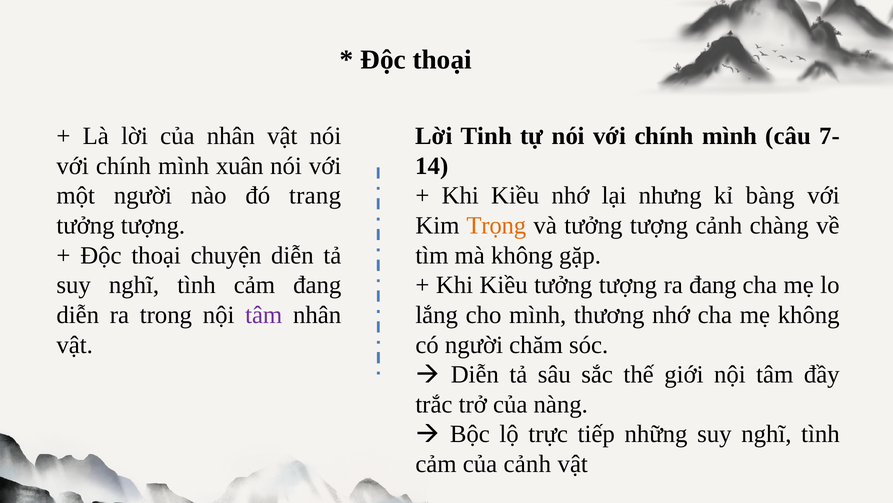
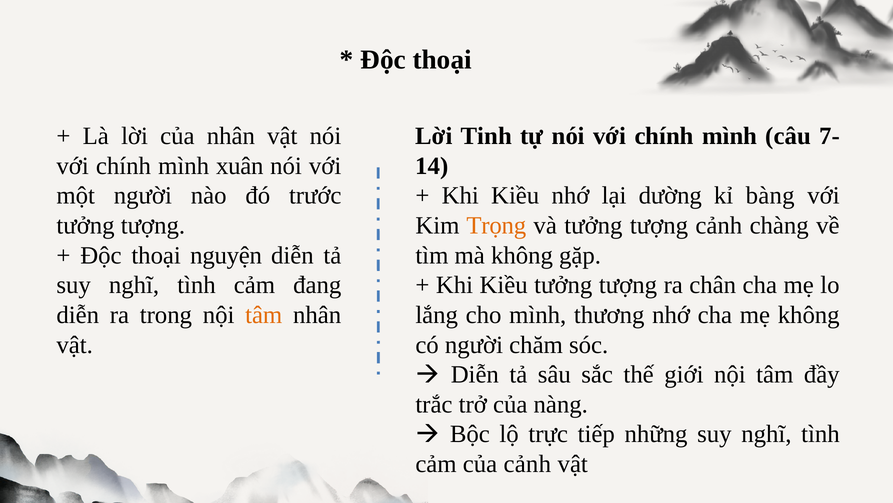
trang: trang -> trước (315, 196)
nhưng: nhưng -> dường (670, 196)
chuyện: chuyện -> nguyện (226, 255)
ra đang: đang -> chân (713, 285)
tâm colour: purple -> orange (264, 315)
